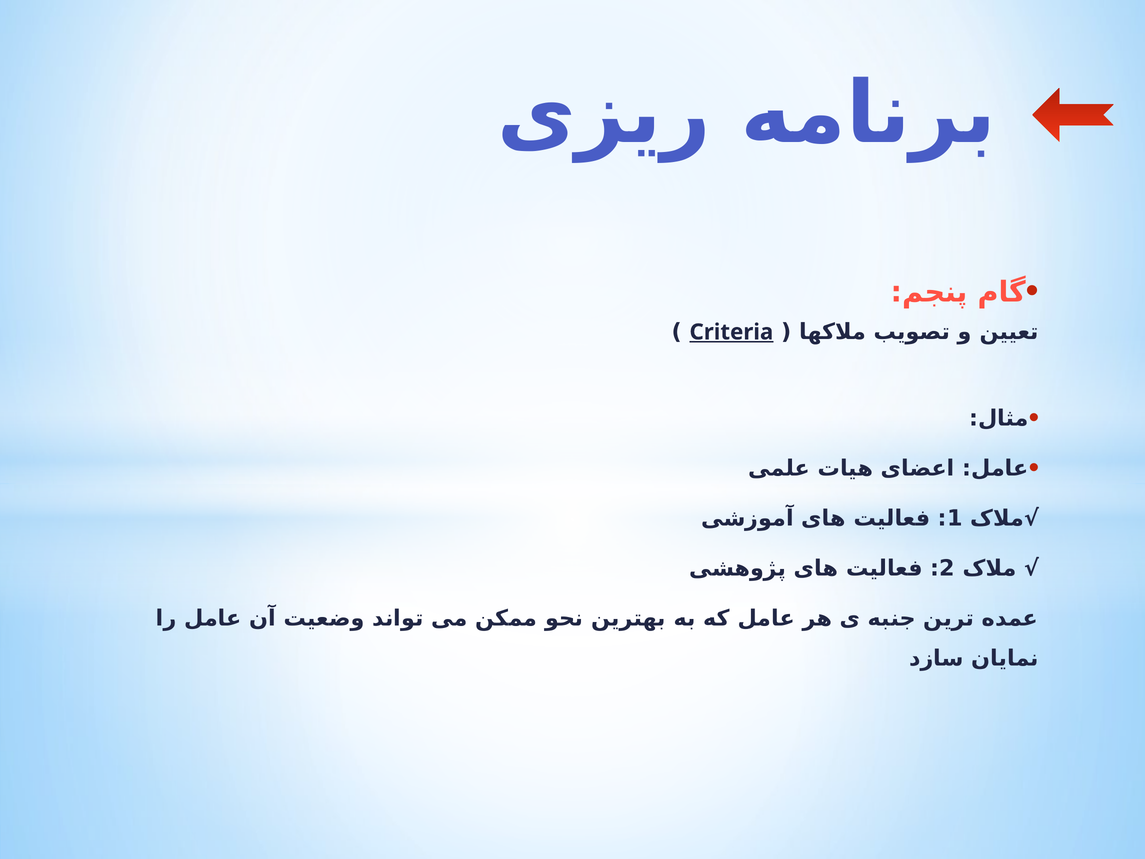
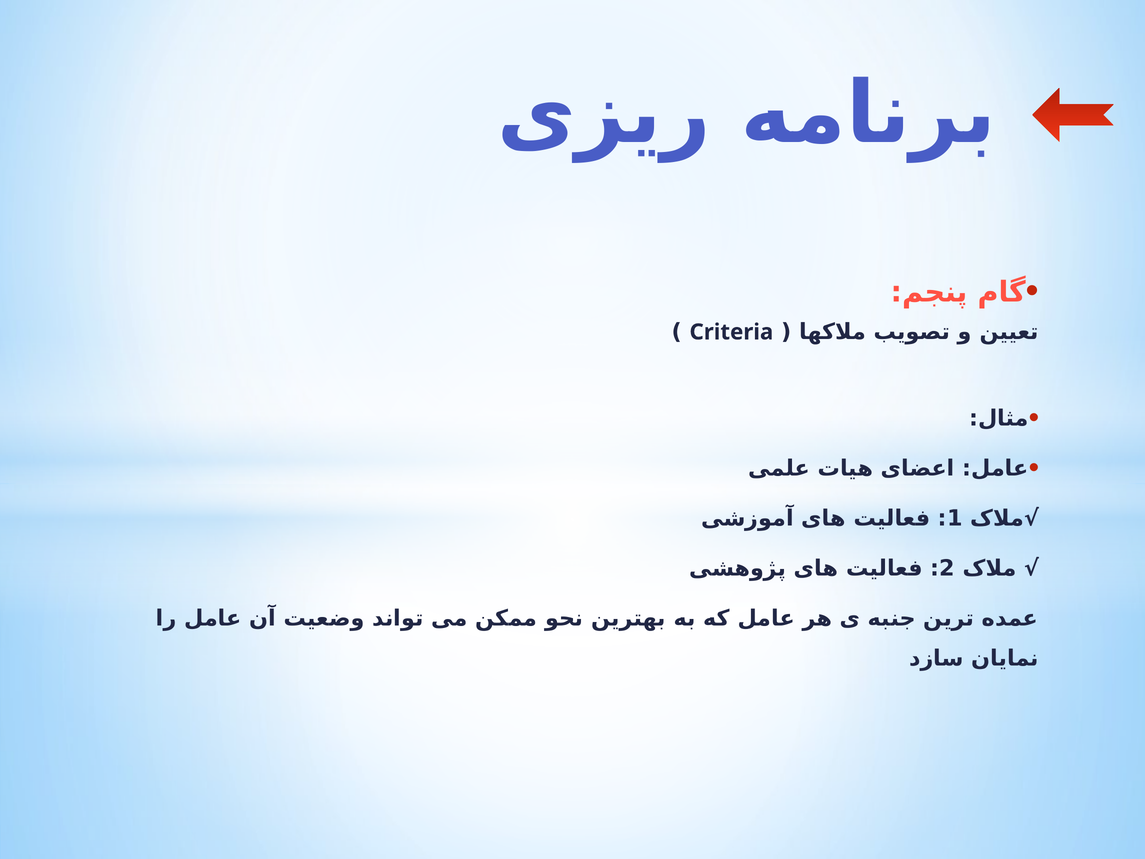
Criteria underline: present -> none (731, 332)
